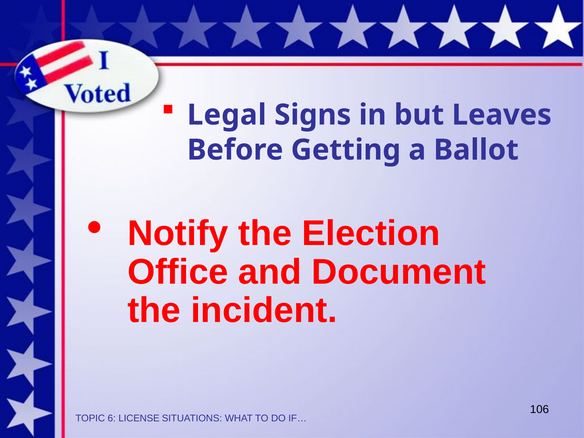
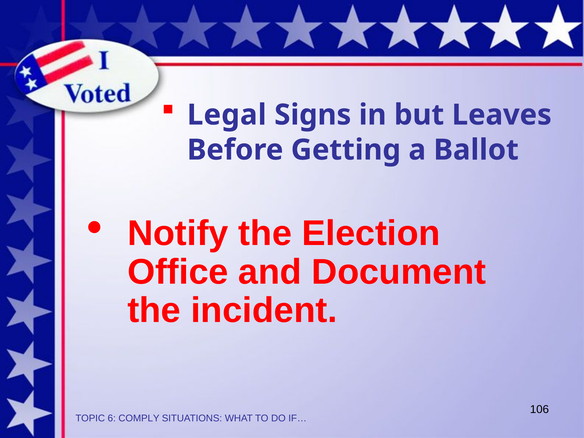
LICENSE: LICENSE -> COMPLY (139, 418)
